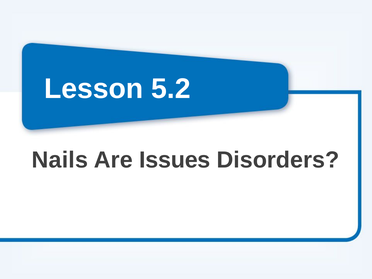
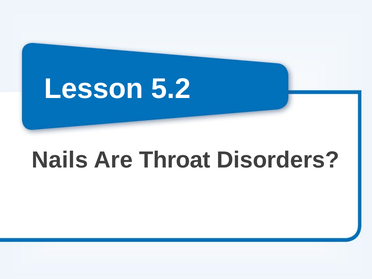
Issues: Issues -> Throat (175, 160)
